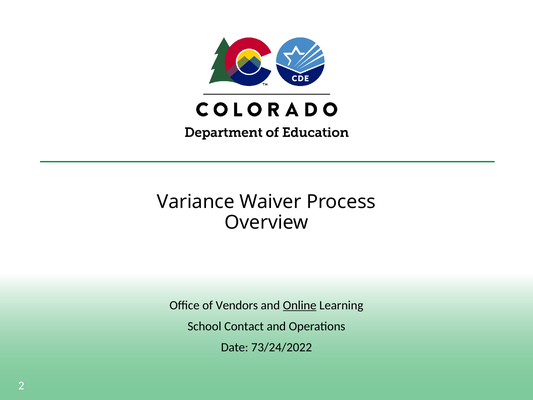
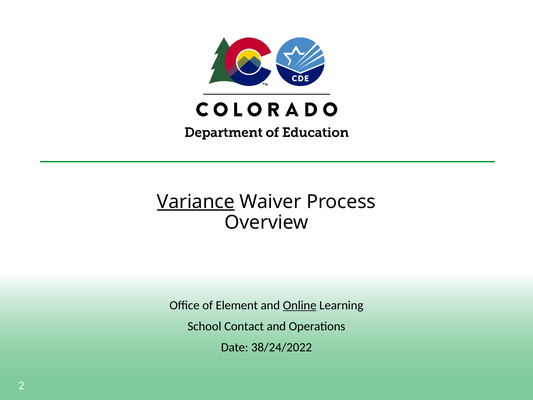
Variance underline: none -> present (196, 202)
Vendors: Vendors -> Element (237, 305)
73/24/2022: 73/24/2022 -> 38/24/2022 (282, 347)
